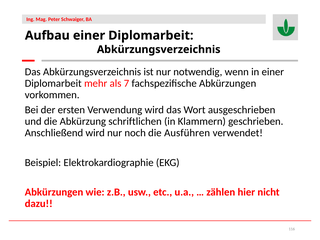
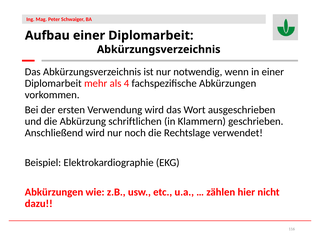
7: 7 -> 4 (127, 83)
Ausführen: Ausführen -> Rechtslage (187, 133)
